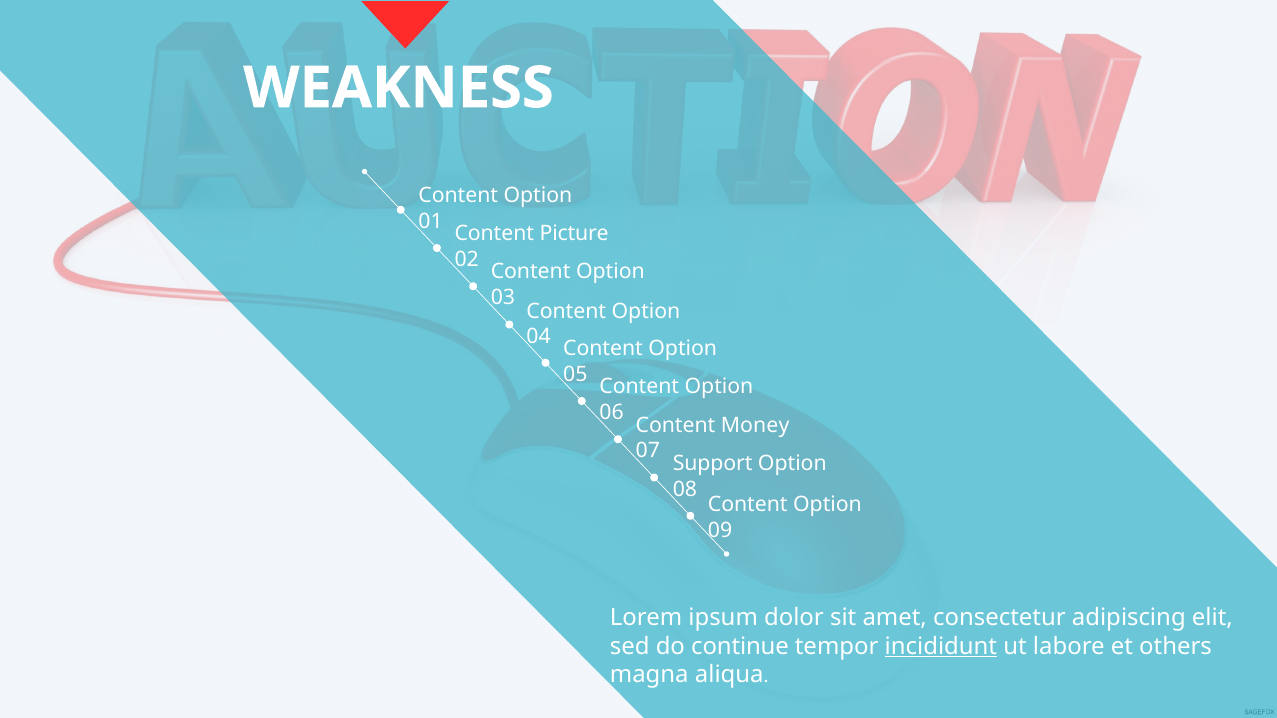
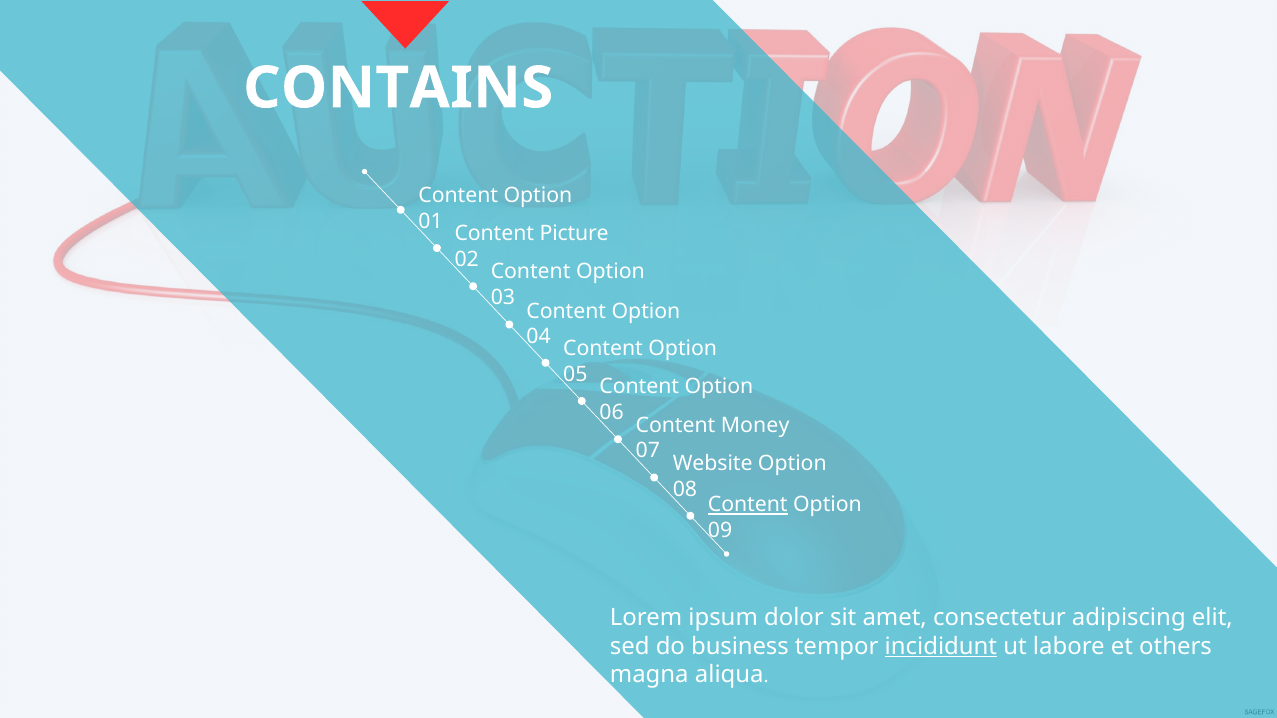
WEAKNESS: WEAKNESS -> CONTAINS (398, 88)
Support: Support -> Website (713, 464)
Content underline: none -> present (748, 505)
continue: continue -> business (740, 646)
